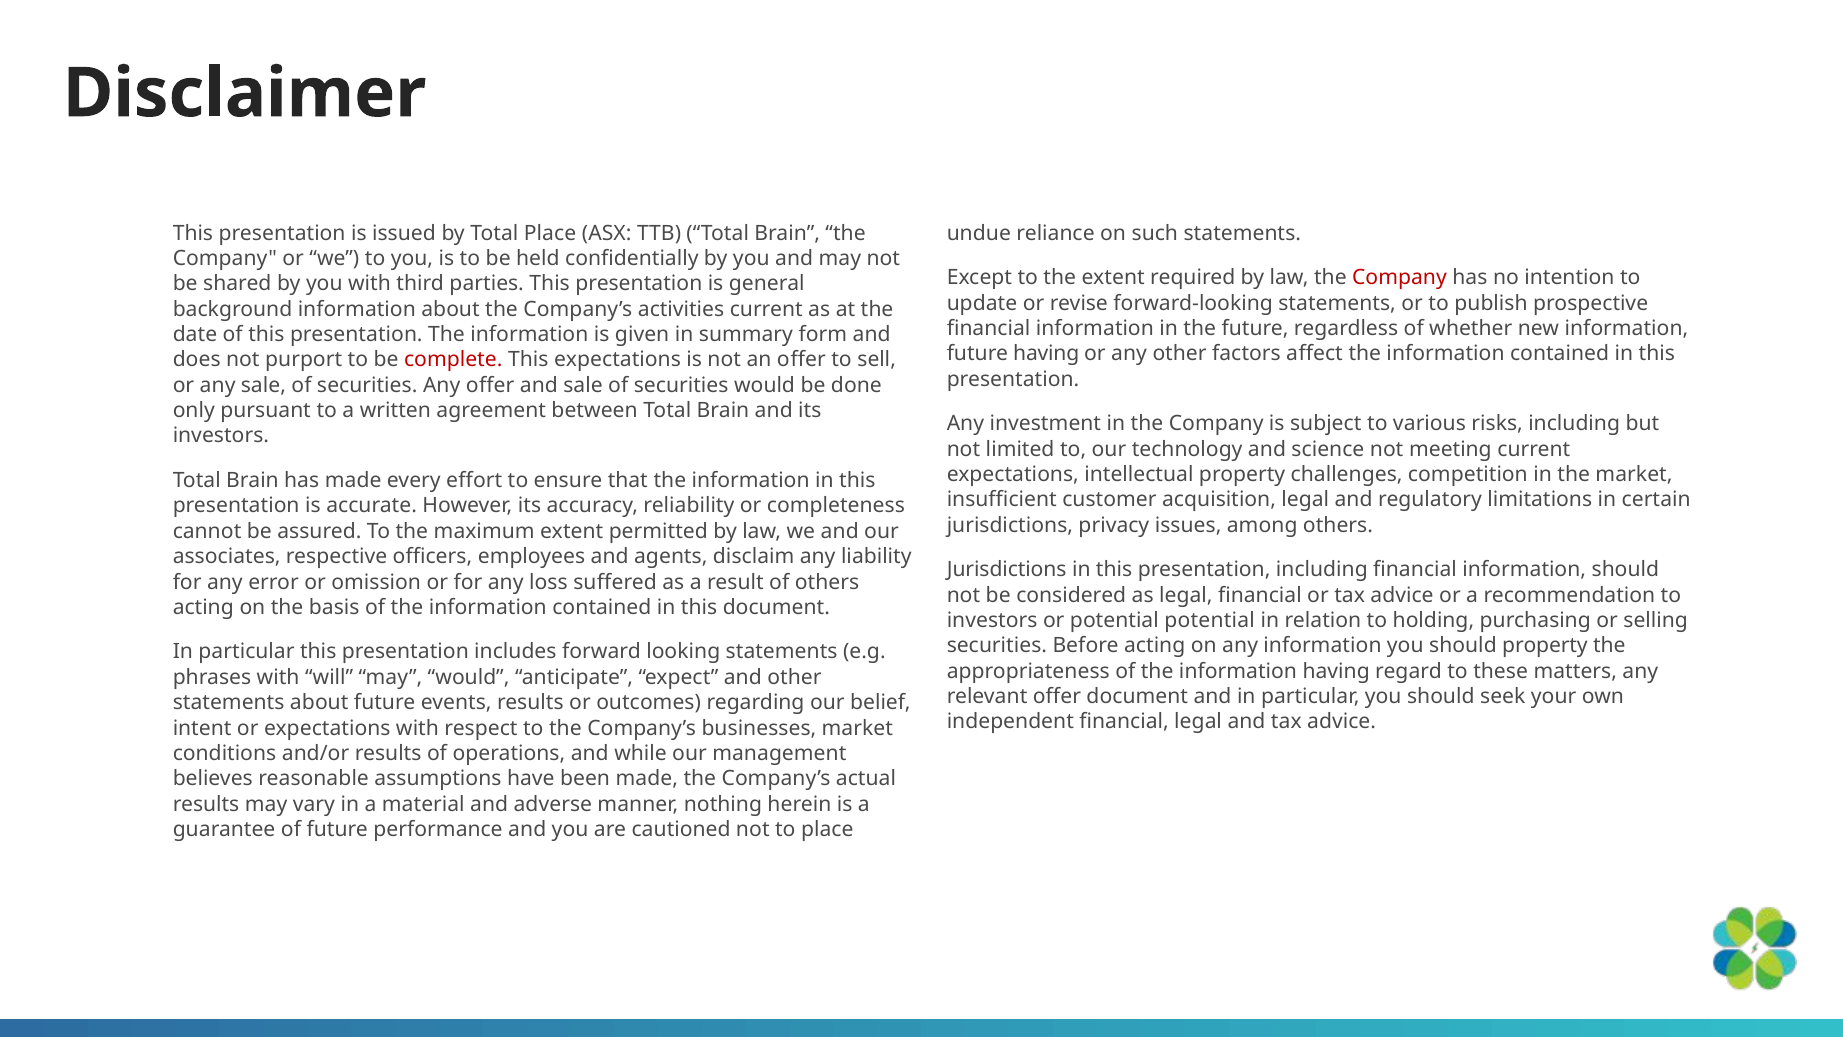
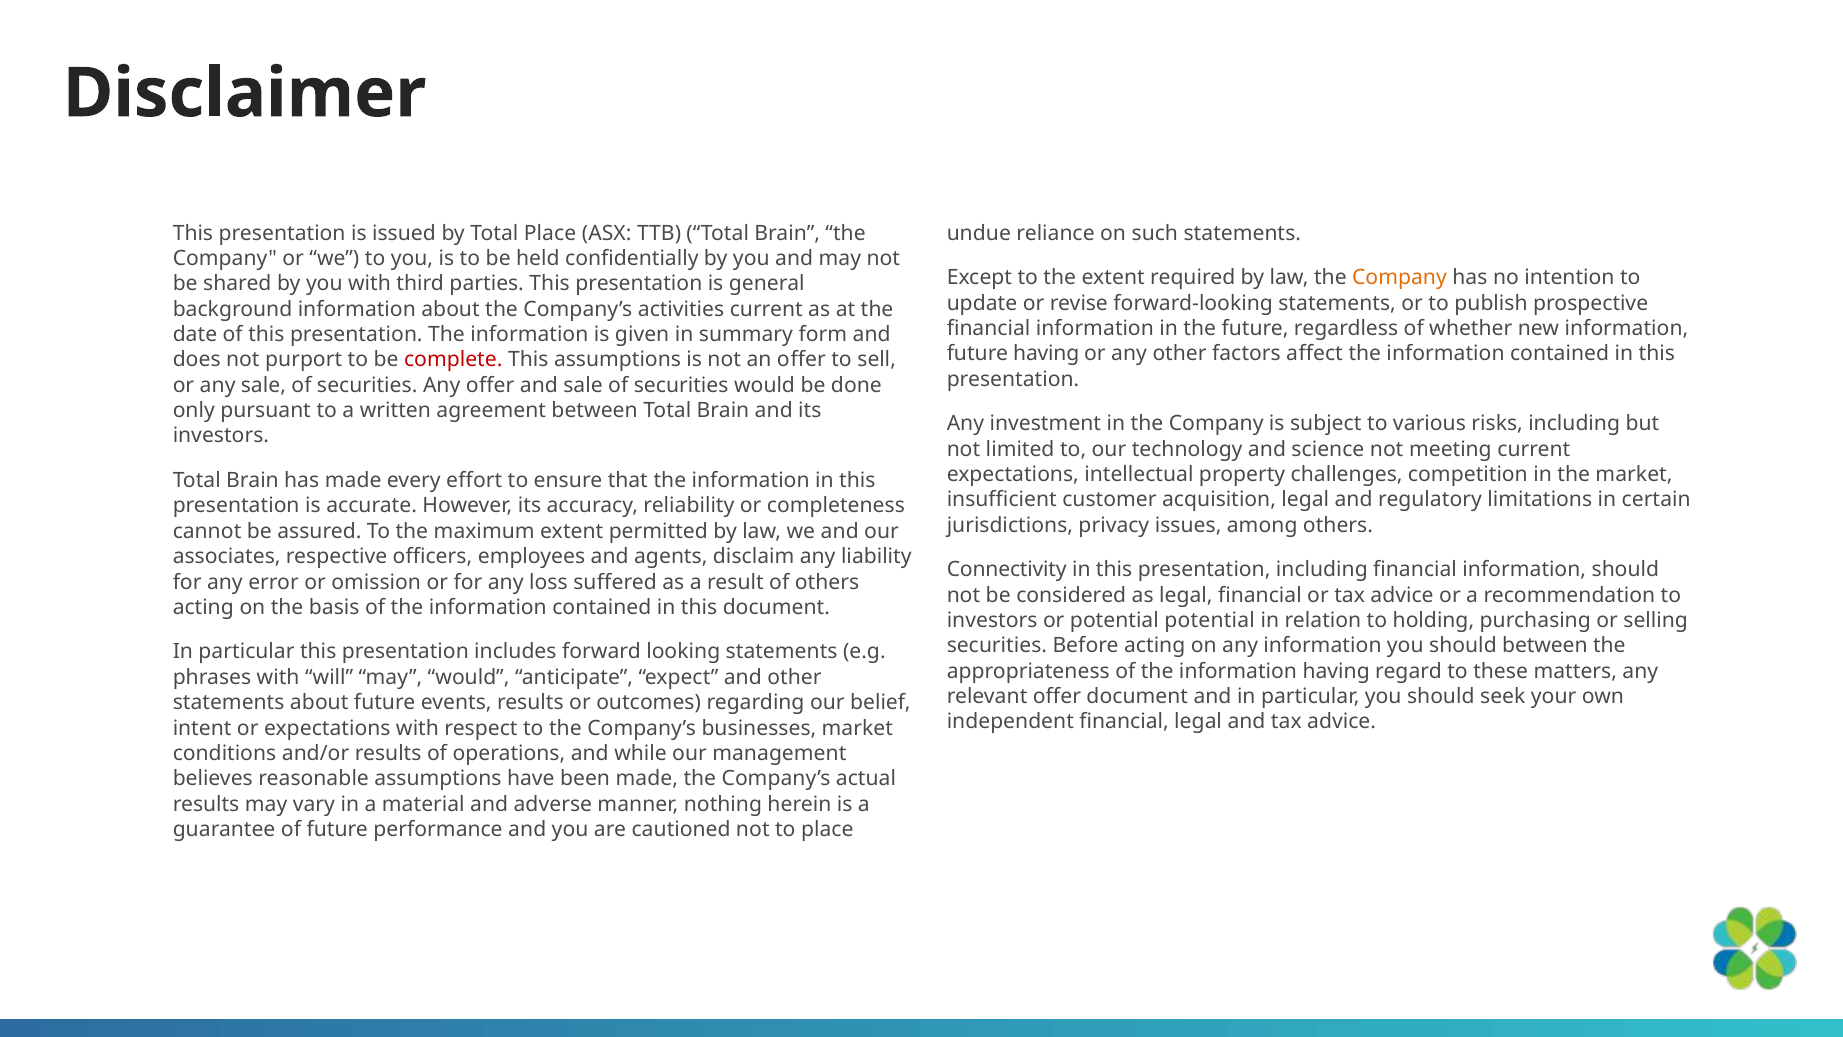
Company colour: red -> orange (1399, 278)
This expectations: expectations -> assumptions (617, 360)
Jurisdictions: Jurisdictions -> Connectivity (1007, 570)
should property: property -> between (1545, 646)
